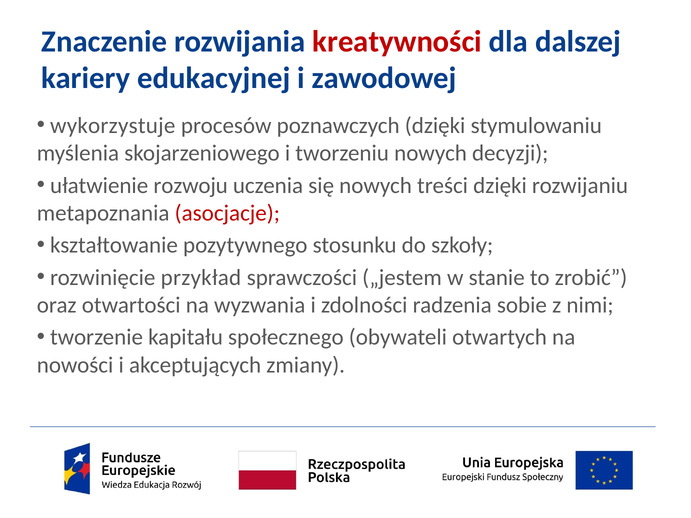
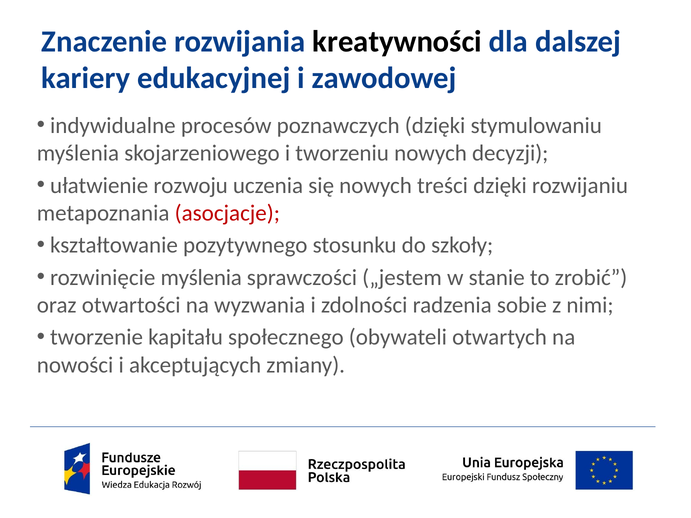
kreatywności colour: red -> black (397, 41)
wykorzystuje: wykorzystuje -> indywidualne (113, 126)
rozwinięcie przykład: przykład -> myślenia (201, 278)
